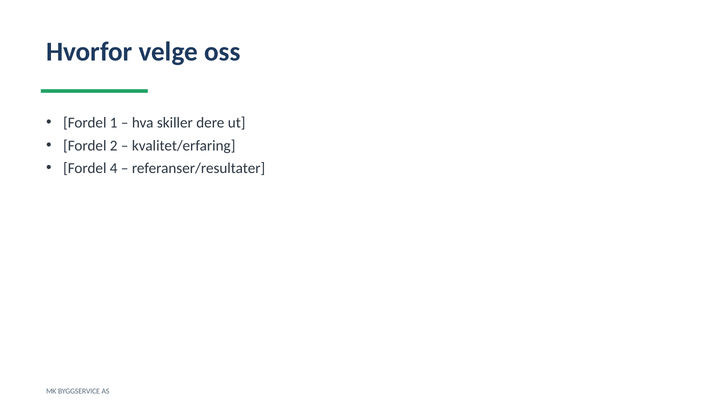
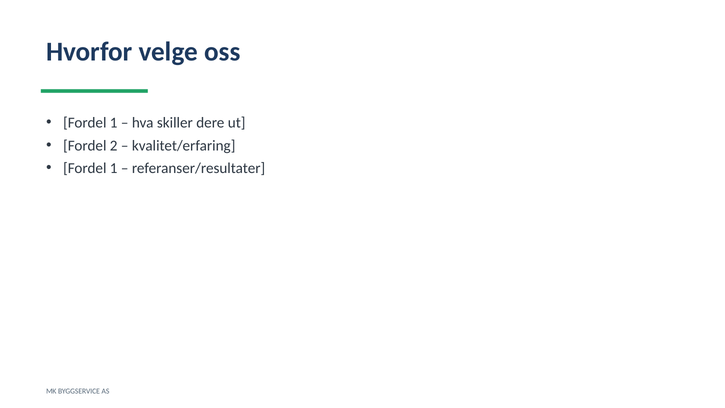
4: 4 -> 1 (114, 168)
